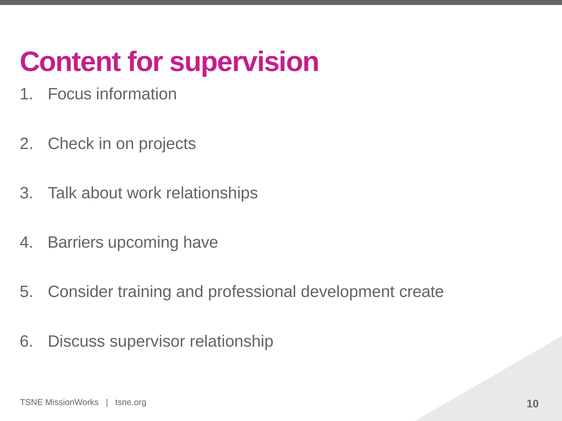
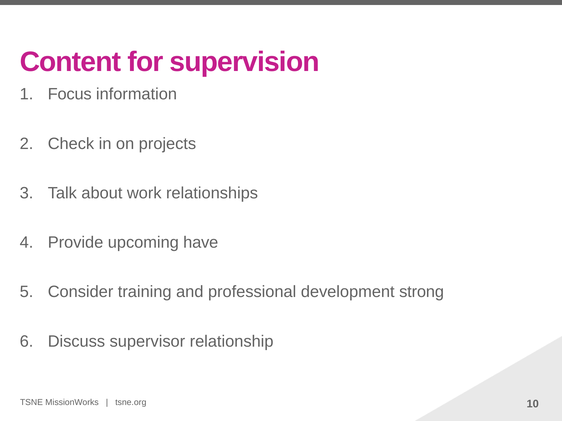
Barriers: Barriers -> Provide (76, 243)
create: create -> strong (422, 292)
